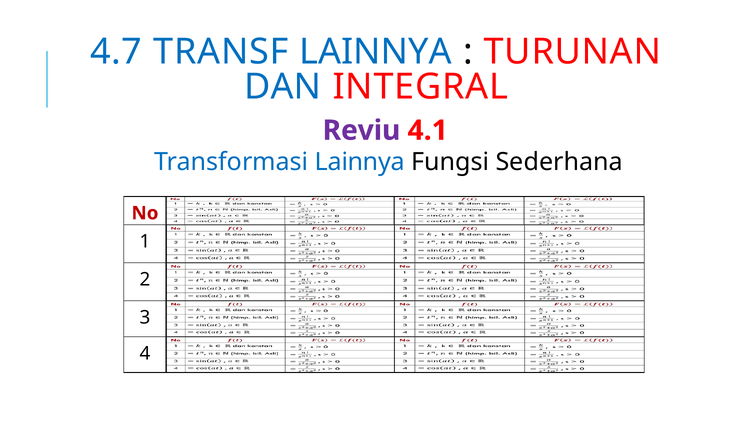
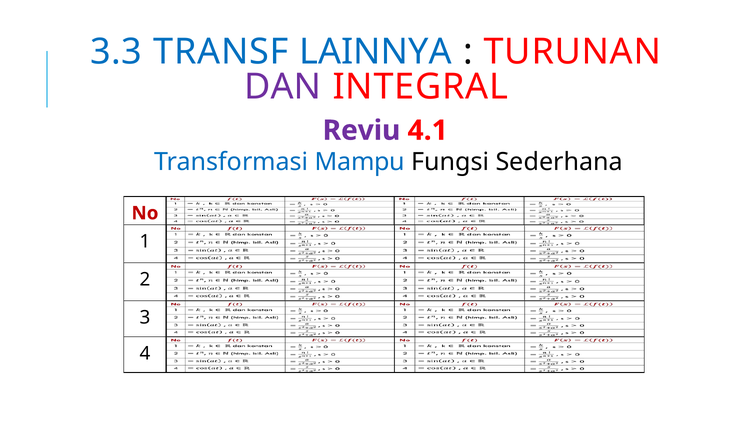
4.7: 4.7 -> 3.3 (116, 52)
DAN colour: blue -> purple (283, 87)
Transformasi Lainnya: Lainnya -> Mampu (360, 162)
